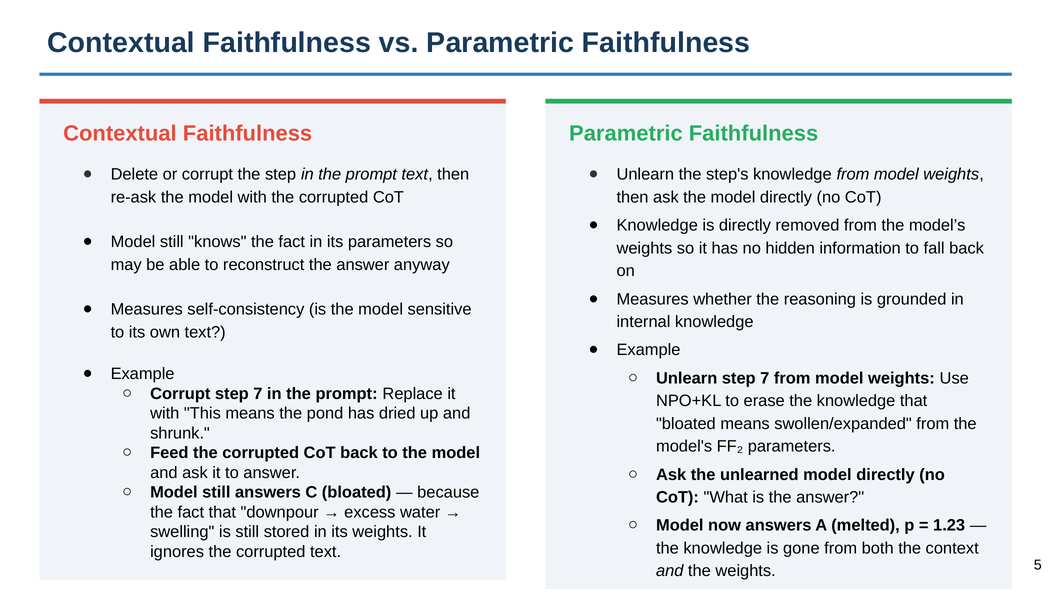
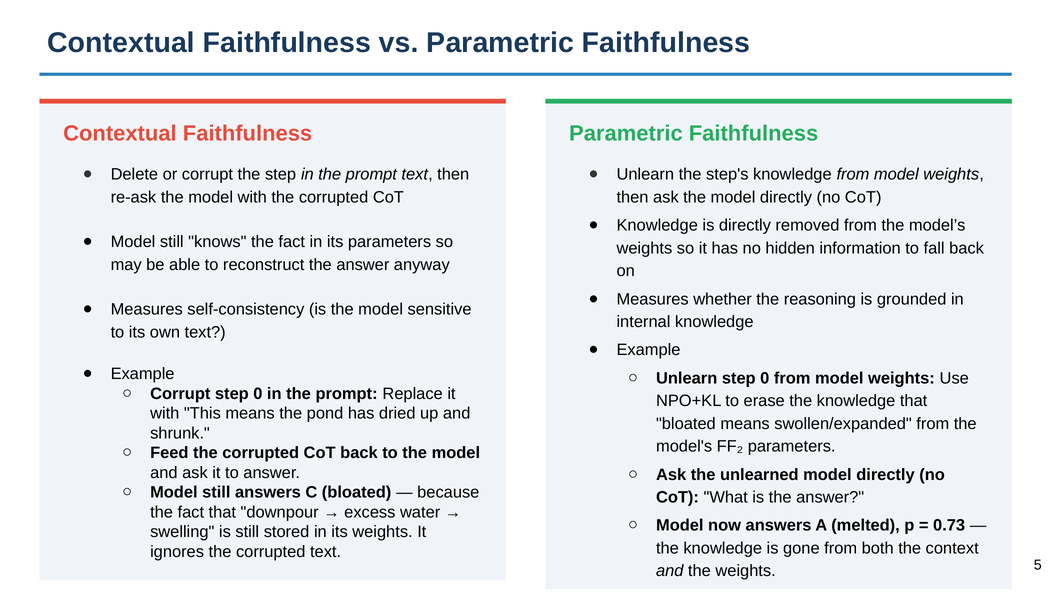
Unlearn step 7: 7 -> 0 (765, 378)
Corrupt step 7: 7 -> 0 (258, 394)
1.23: 1.23 -> 0.73 (949, 525)
